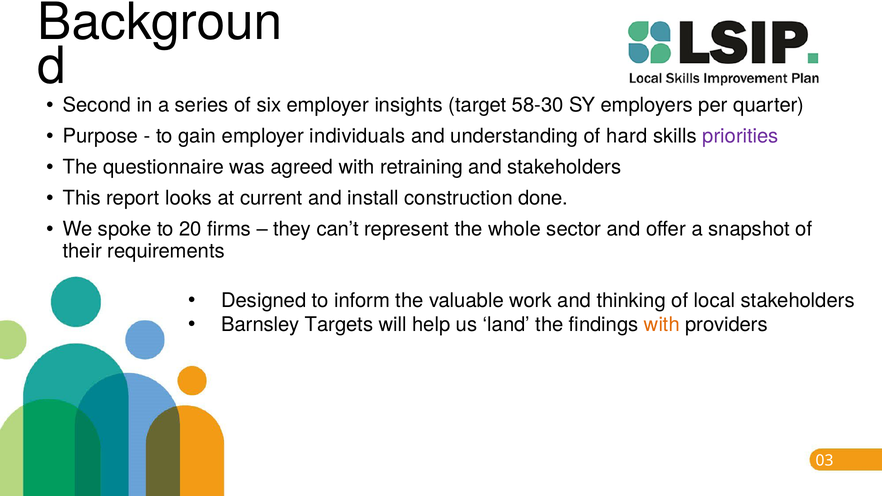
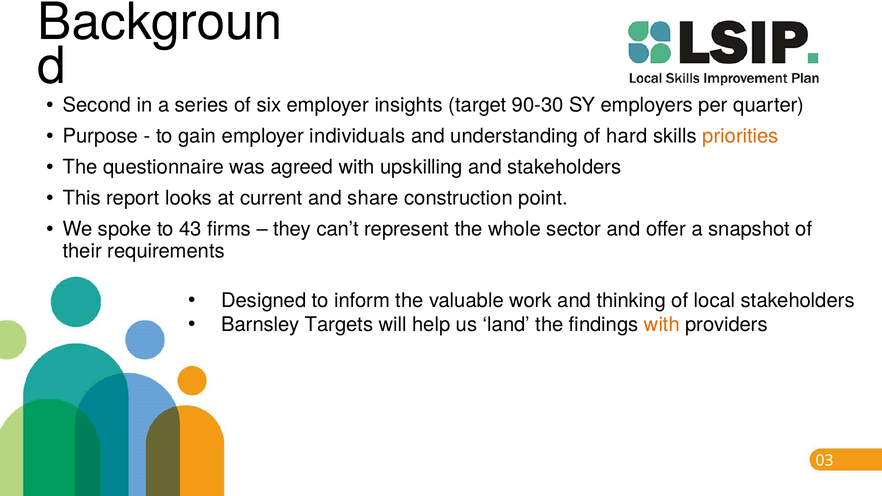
58-30: 58-30 -> 90-30 (538, 105)
priorities colour: purple -> orange (740, 136)
retraining: retraining -> upskilling (421, 167)
install: install -> share (373, 198)
done: done -> point (543, 198)
20: 20 -> 43 (191, 229)
